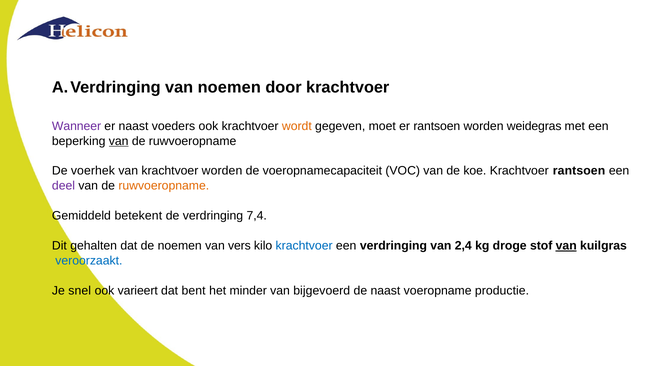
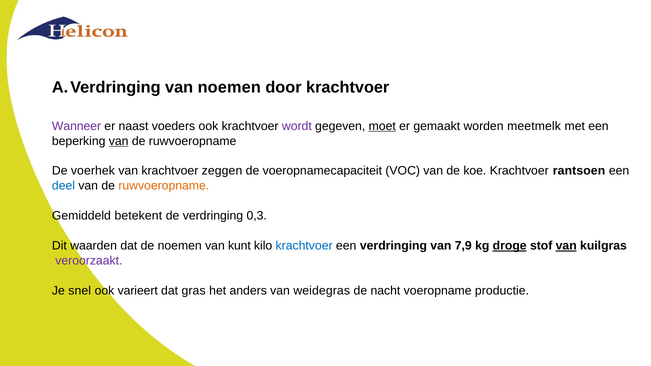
wordt colour: orange -> purple (297, 126)
moet underline: none -> present (382, 126)
er rantsoen: rantsoen -> gemaakt (437, 126)
weidegras: weidegras -> meetmelk (534, 126)
krachtvoer worden: worden -> zeggen (222, 171)
deel colour: purple -> blue (63, 186)
7,4: 7,4 -> 0,3 (257, 216)
gehalten: gehalten -> waarden (94, 246)
vers: vers -> kunt (239, 246)
2,4: 2,4 -> 7,9 (463, 246)
droge underline: none -> present (510, 246)
veroorzaakt colour: blue -> purple (89, 261)
bent: bent -> gras (194, 291)
minder: minder -> anders (248, 291)
bijgevoerd: bijgevoerd -> weidegras (322, 291)
de naast: naast -> nacht (385, 291)
